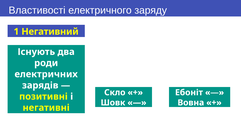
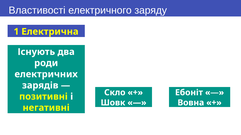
Негативний: Негативний -> Електрична (50, 32)
